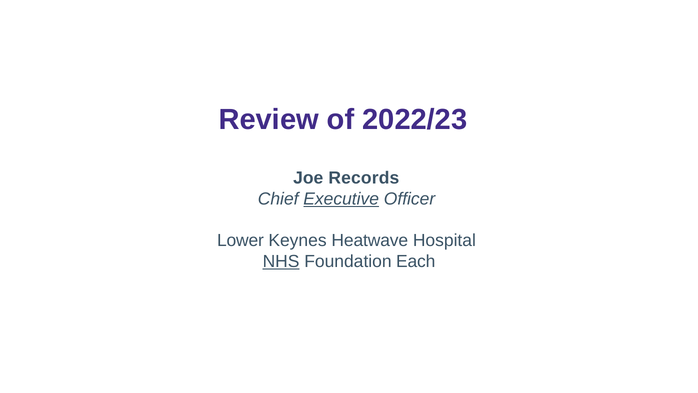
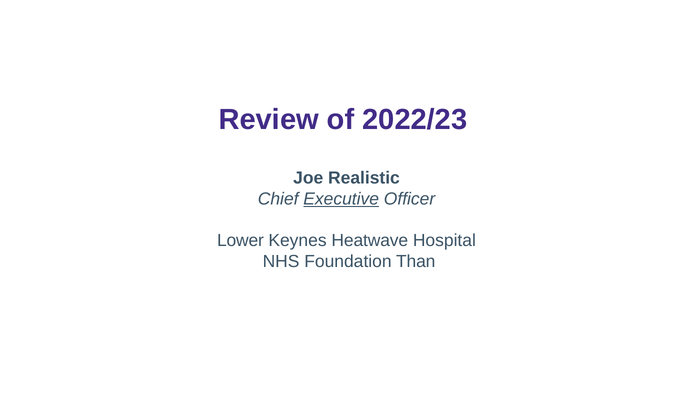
Records: Records -> Realistic (364, 178)
NHS underline: present -> none (281, 261)
Each: Each -> Than (416, 261)
